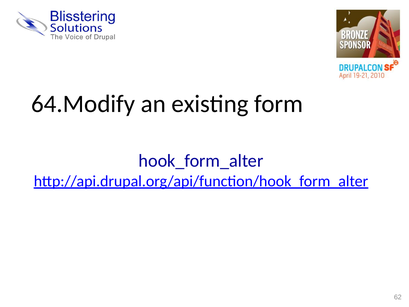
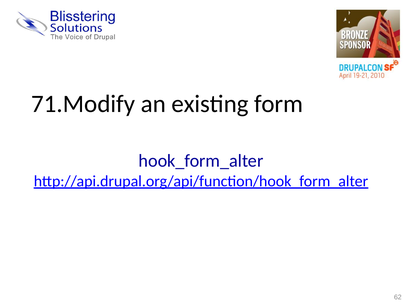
64.Modify: 64.Modify -> 71.Modify (83, 104)
